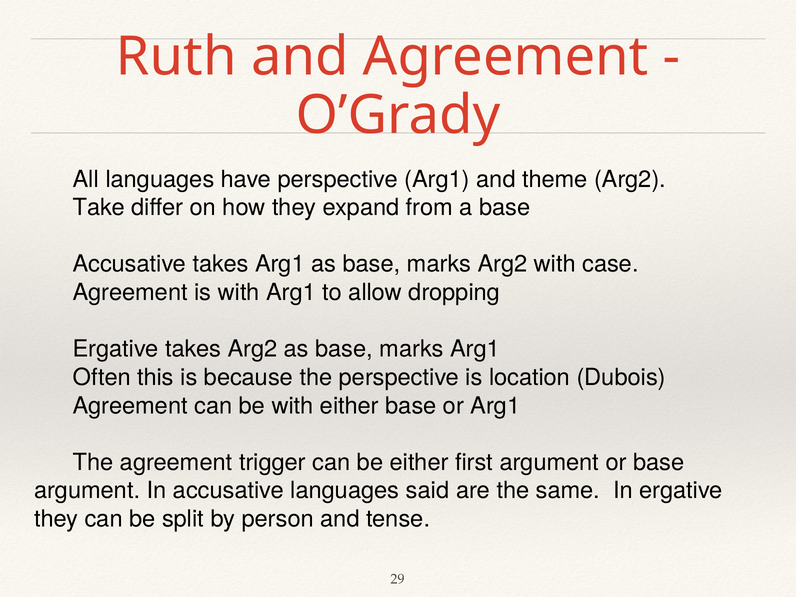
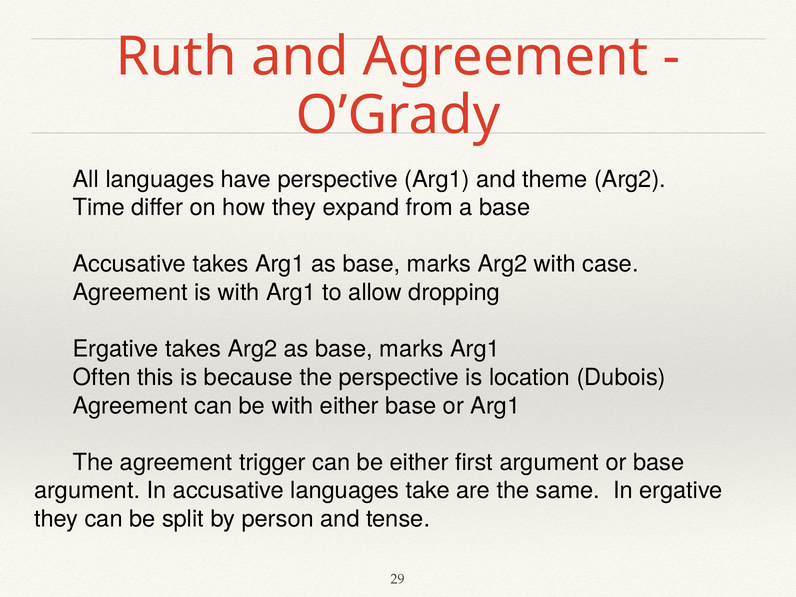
Take: Take -> Time (99, 208)
said: said -> take (428, 491)
